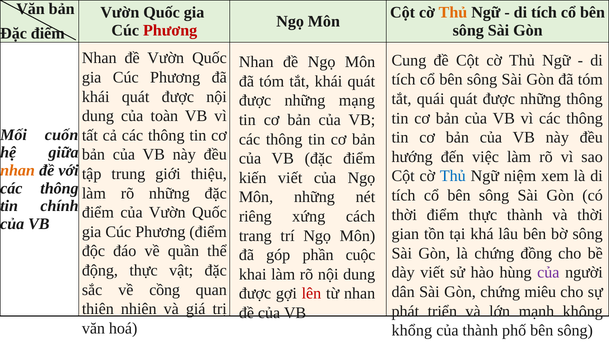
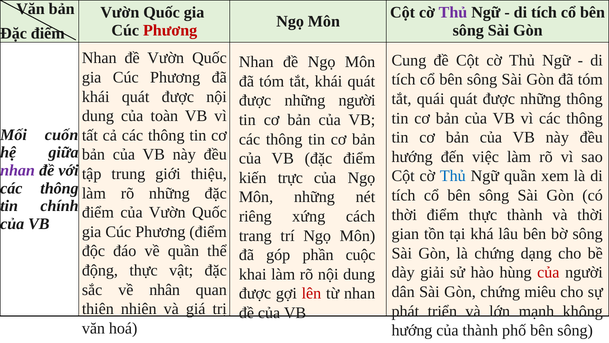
Thủ colour: orange -> purple (453, 12)
những mạng: mạng -> người (357, 100)
nhan colour: orange -> purple (18, 170)
Ngữ niệm: niệm -> quần (520, 176)
kiến viết: viết -> trực (290, 178)
đồng: đồng -> dạng (536, 253)
dày viết: viết -> giải (432, 272)
của colour: purple -> red (548, 272)
cồng: cồng -> nhân (165, 289)
khổng: khổng -> hướng (412, 330)
